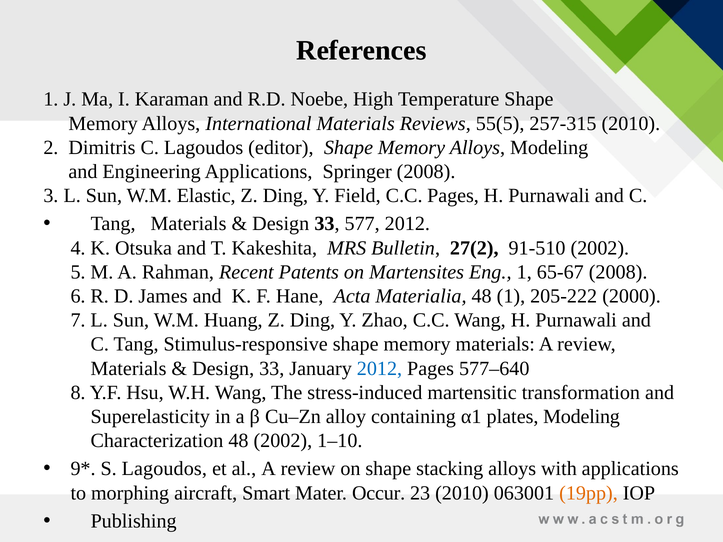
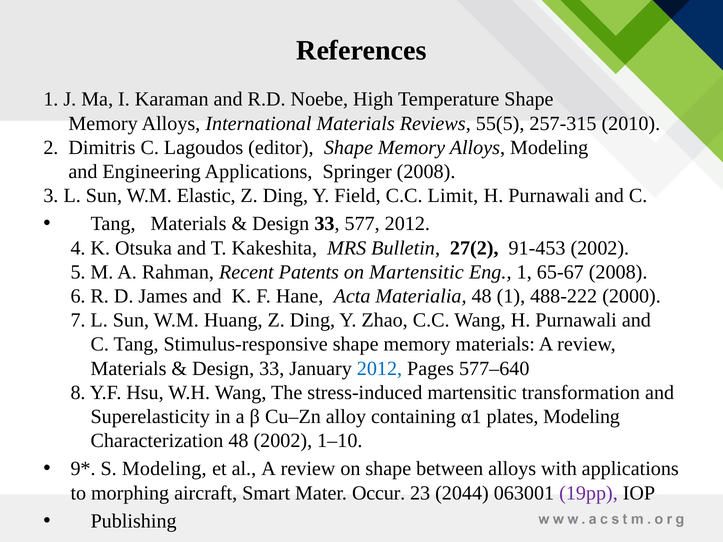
C.C Pages: Pages -> Limit (453, 196)
91-510: 91-510 -> 91-453 (537, 248)
on Martensites: Martensites -> Martensitic (416, 272)
205-222: 205-222 -> 488-222 (564, 296)
S Lagoudos: Lagoudos -> Modeling (164, 469)
stacking: stacking -> between (450, 469)
23 2010: 2010 -> 2044 (462, 493)
19pp colour: orange -> purple (588, 493)
